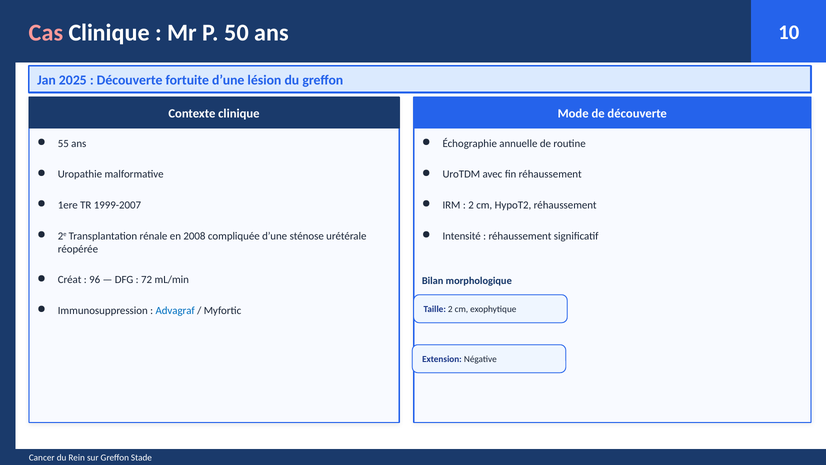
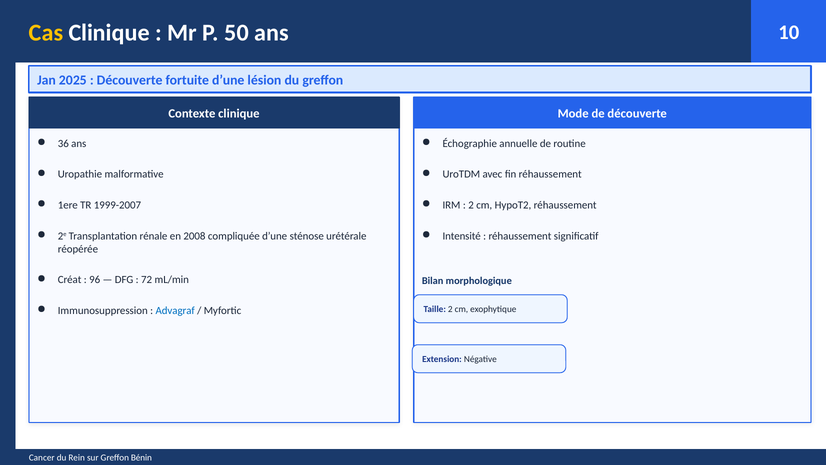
Cas colour: pink -> yellow (46, 33)
55: 55 -> 36 (63, 143)
Stade: Stade -> Bénin (141, 458)
